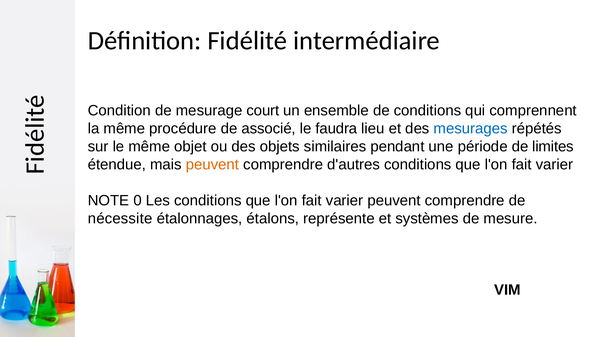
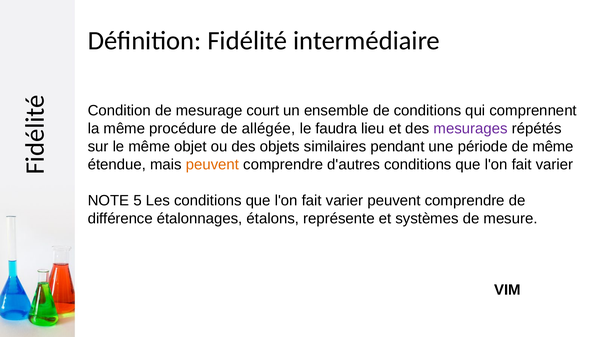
associé: associé -> allégée (269, 129)
mesurages colour: blue -> purple (471, 129)
de limites: limites -> même (553, 147)
0: 0 -> 5 (138, 201)
nécessite: nécessite -> différence (120, 219)
